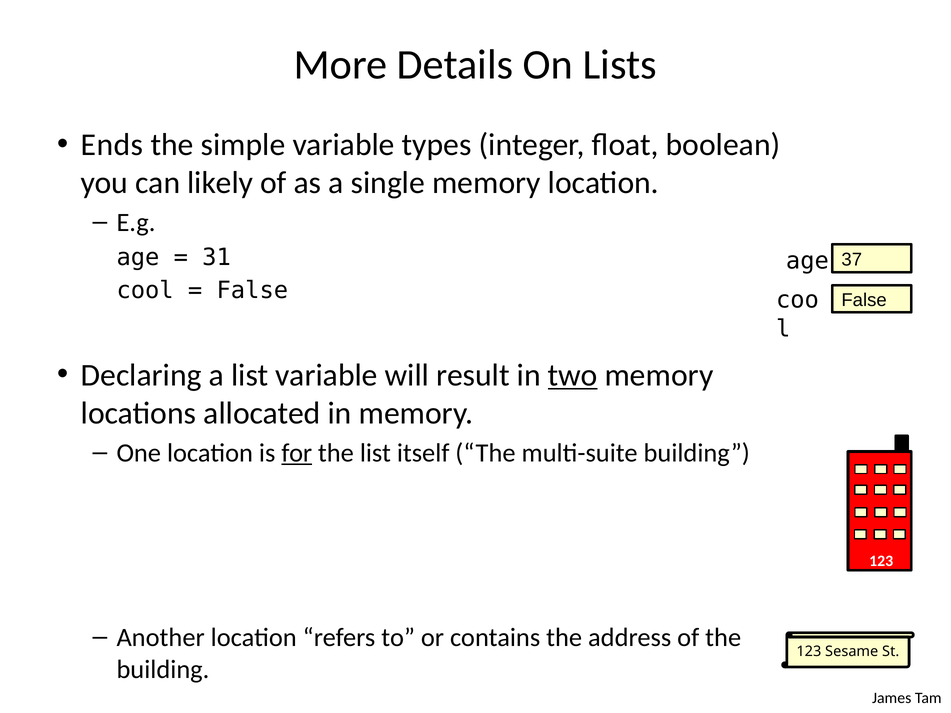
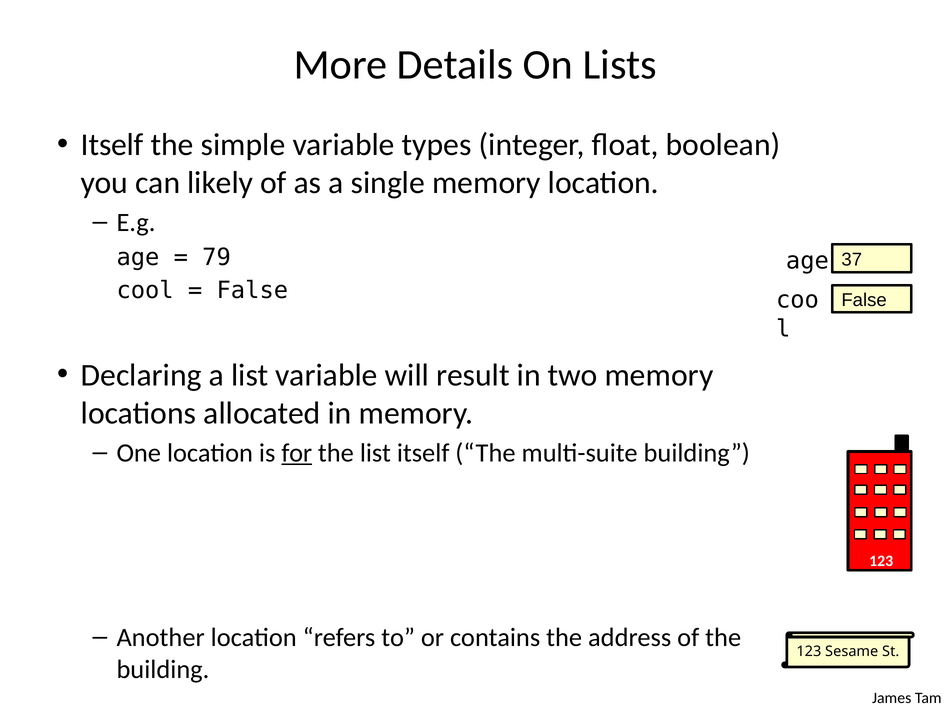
Ends: Ends -> Itself (112, 145)
31: 31 -> 79 (217, 257)
two underline: present -> none (573, 375)
